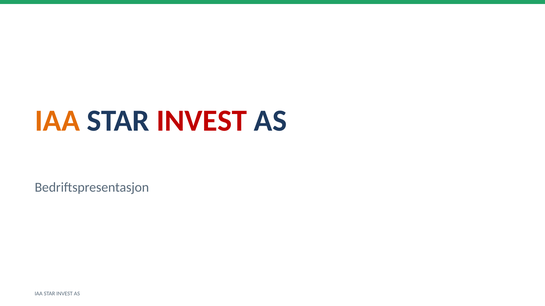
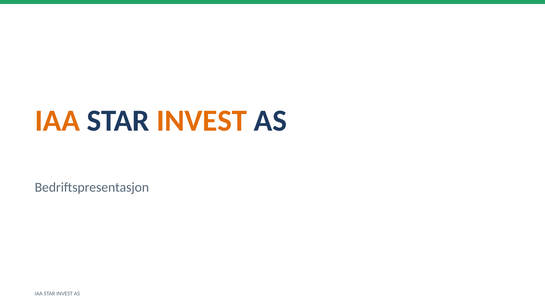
INVEST colour: red -> orange (202, 121)
